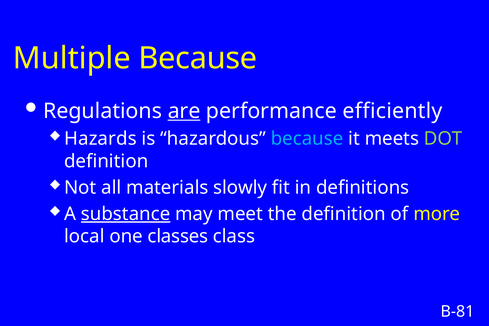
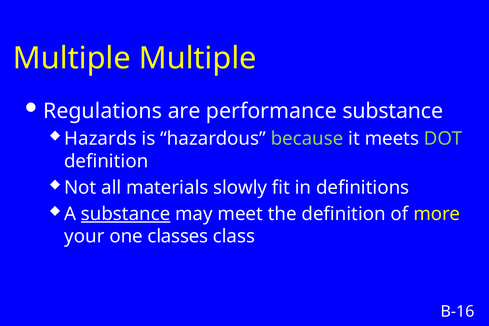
Multiple Because: Because -> Multiple (198, 58)
are underline: present -> none (184, 111)
performance efficiently: efficiently -> substance (393, 111)
because colour: light blue -> light green (307, 138)
local: local -> your (84, 236)
B-81: B-81 -> B-16 (457, 311)
